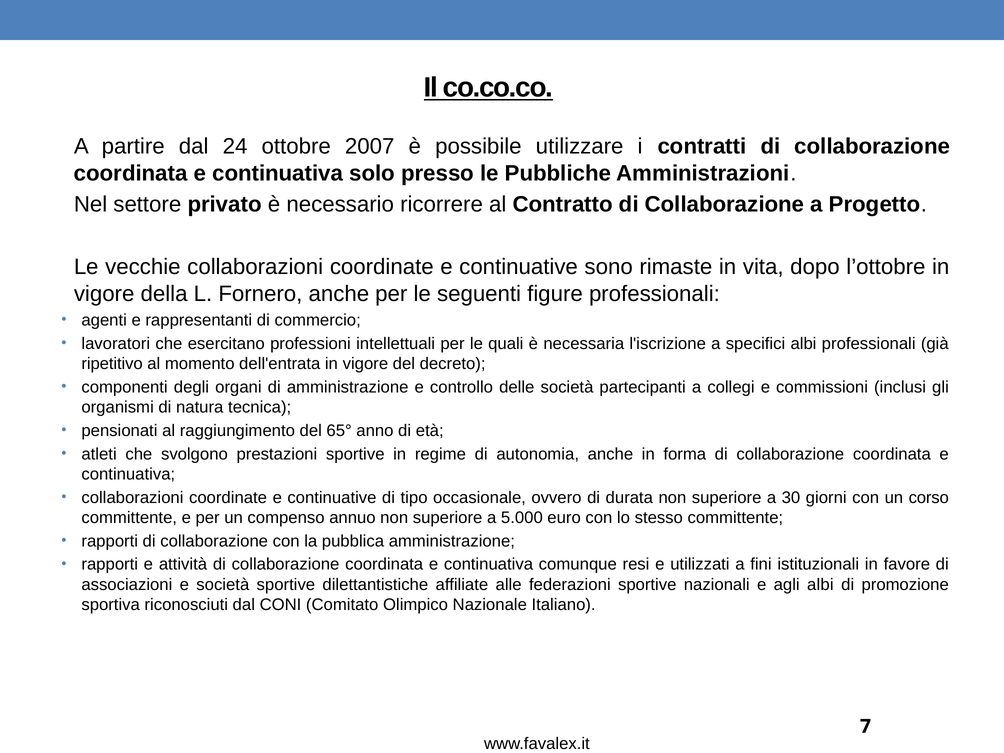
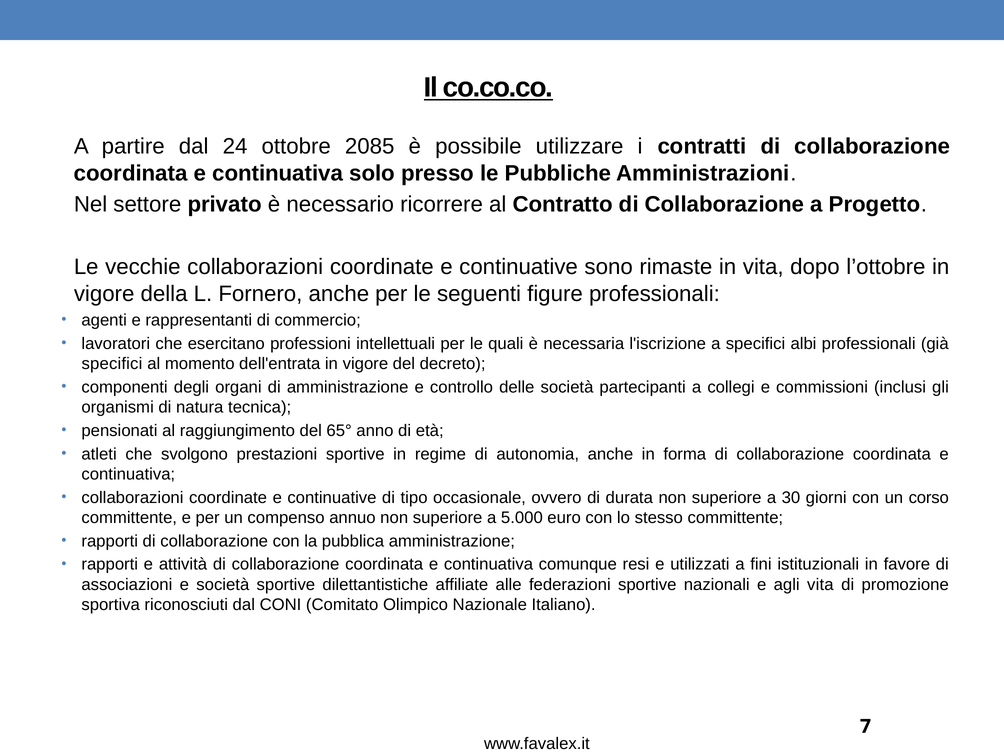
2007: 2007 -> 2085 (370, 146)
ripetitivo: ripetitivo -> specifici (112, 364)
agli albi: albi -> vita (820, 585)
